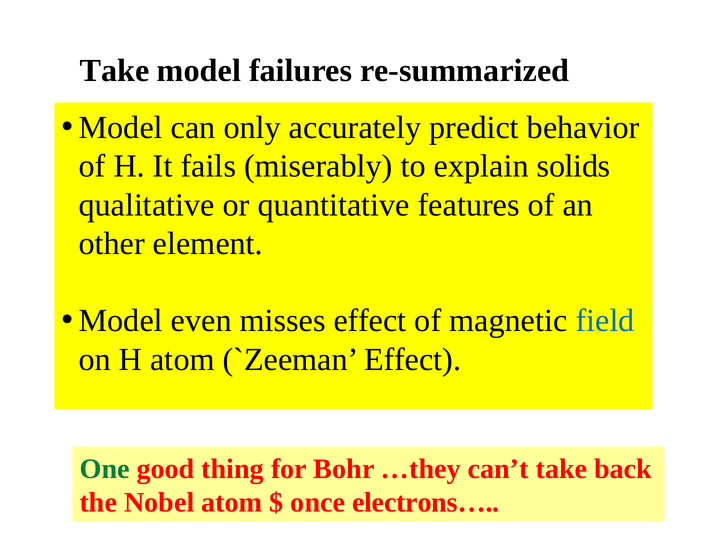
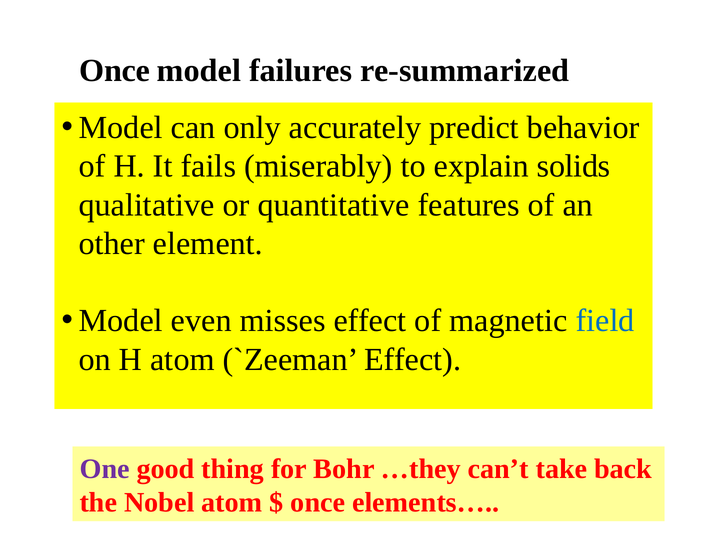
Take: Take -> Once (115, 71)
One colour: green -> purple (105, 470)
electrons…: electrons… -> elements… (426, 503)
